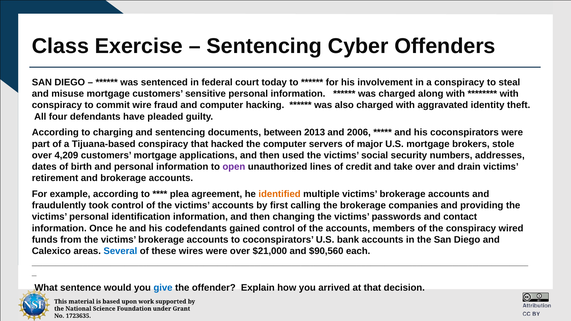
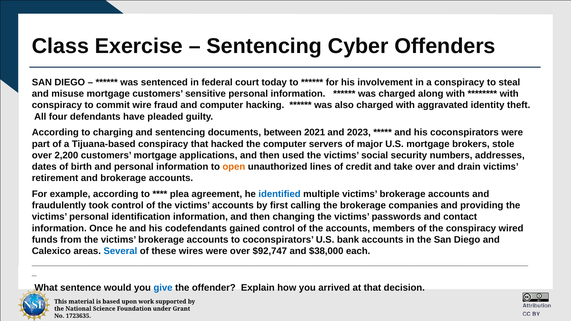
2013: 2013 -> 2021 (315, 133)
2006: 2006 -> 2023 (359, 133)
4,209: 4,209 -> 2,200 (66, 155)
open colour: purple -> orange (234, 167)
identified colour: orange -> blue (280, 194)
$21,000: $21,000 -> $92,747 (270, 251)
$90,560: $90,560 -> $38,000 (326, 251)
